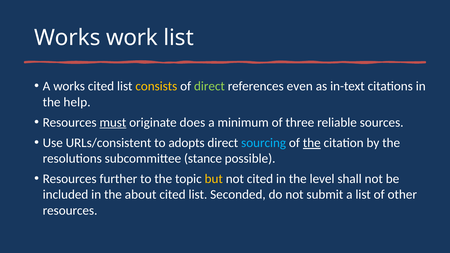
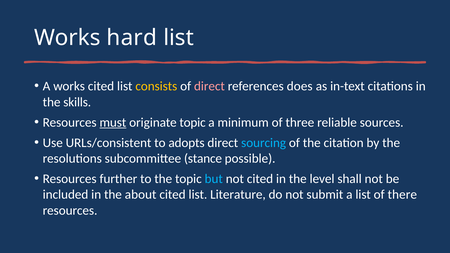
work: work -> hard (132, 38)
direct colour: light green -> pink (209, 86)
even: even -> does (300, 86)
help: help -> skills (77, 102)
originate does: does -> topic (193, 122)
the underline: present -> none (312, 143)
but colour: yellow -> light blue (214, 179)
Seconded: Seconded -> Literature (238, 195)
other: other -> there (402, 195)
